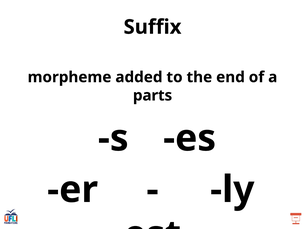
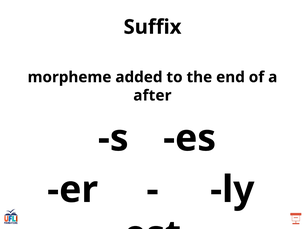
parts: parts -> after (152, 95)
